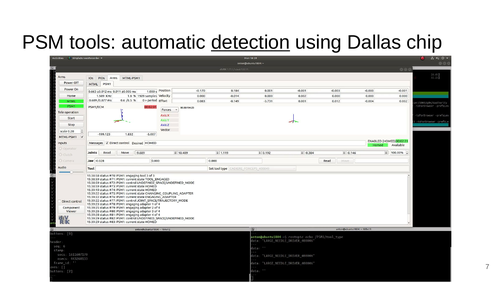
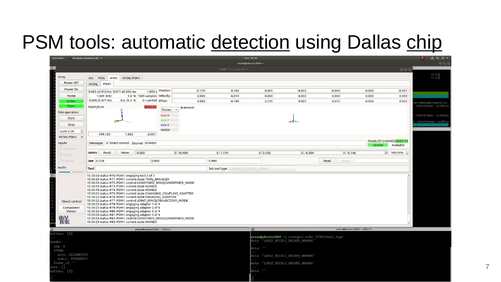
chip underline: none -> present (424, 42)
